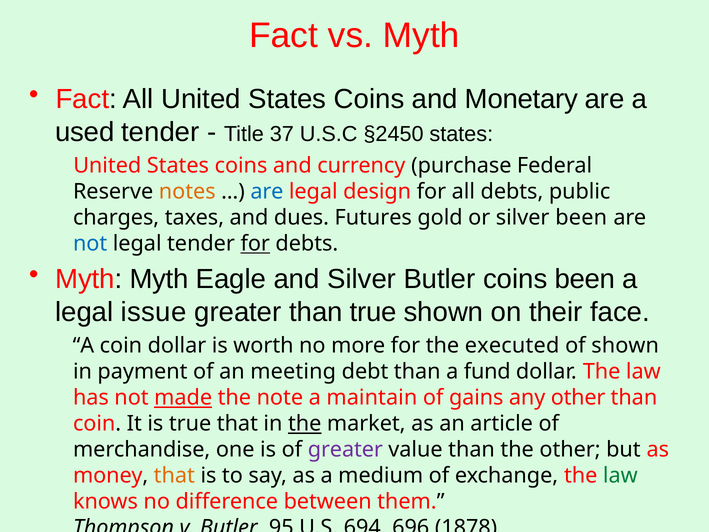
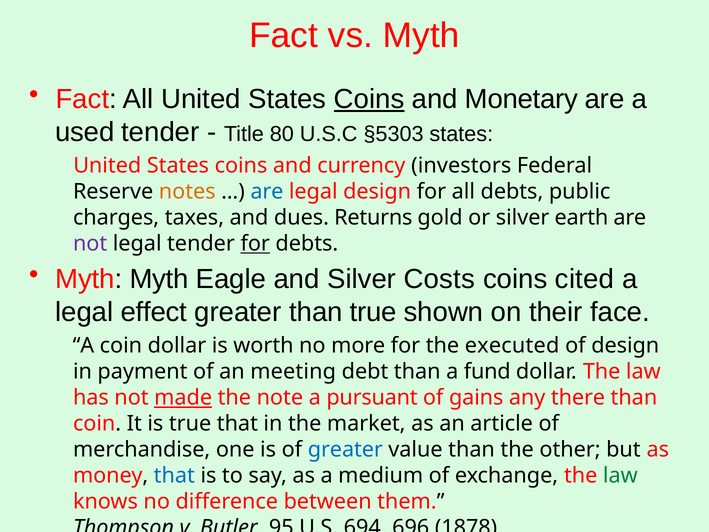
Coins underline: none -> present (369, 99)
37: 37 -> 80 (282, 134)
§2450: §2450 -> §5303 (394, 134)
purchase: purchase -> investors (461, 166)
Futures: Futures -> Returns (373, 218)
silver been: been -> earth (581, 218)
not colour: blue -> purple (90, 244)
Silver Butler: Butler -> Costs (439, 279)
coins been: been -> cited (585, 279)
issue: issue -> effect (154, 312)
of shown: shown -> design (625, 346)
maintain: maintain -> pursuant (372, 398)
any other: other -> there (578, 398)
the underline: present -> none (305, 424)
greater colour: purple -> blue (345, 450)
that colour: orange -> blue (174, 476)
